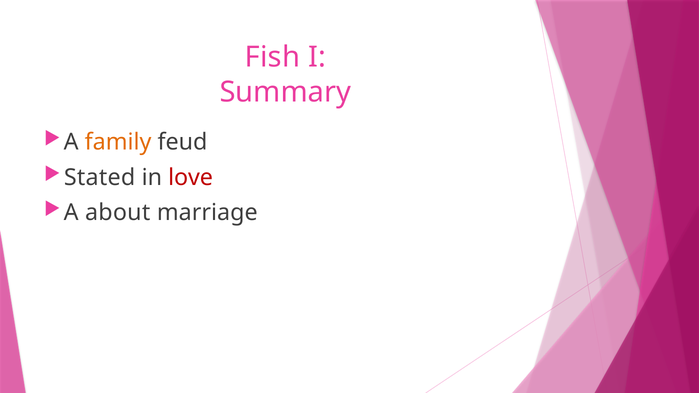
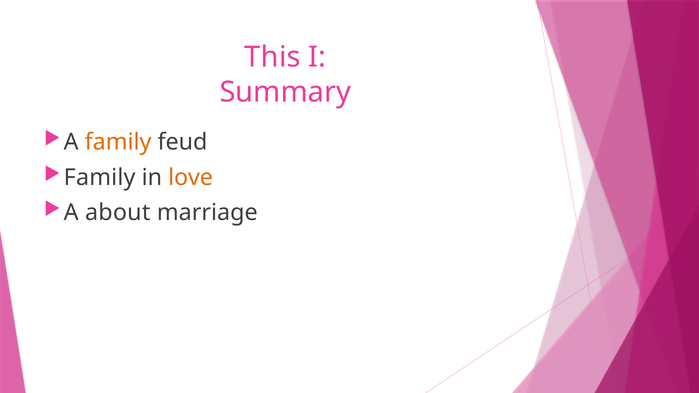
Fish: Fish -> This (273, 57)
Stated: Stated -> Family (100, 177)
love colour: red -> orange (191, 177)
